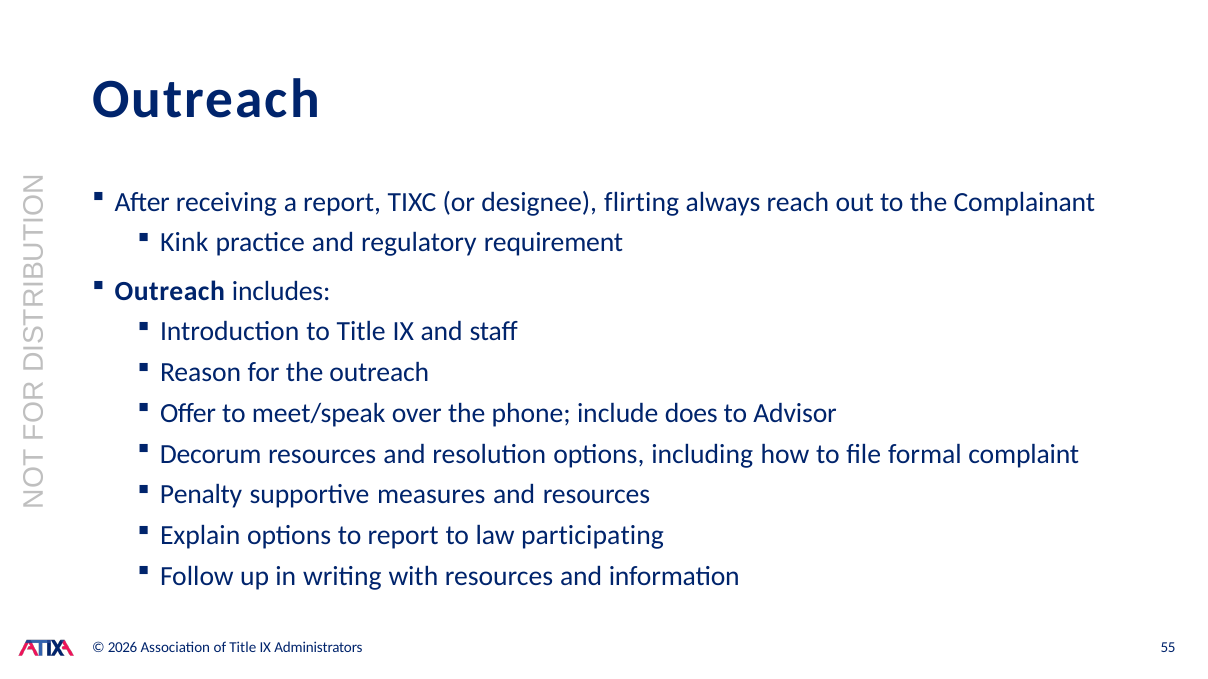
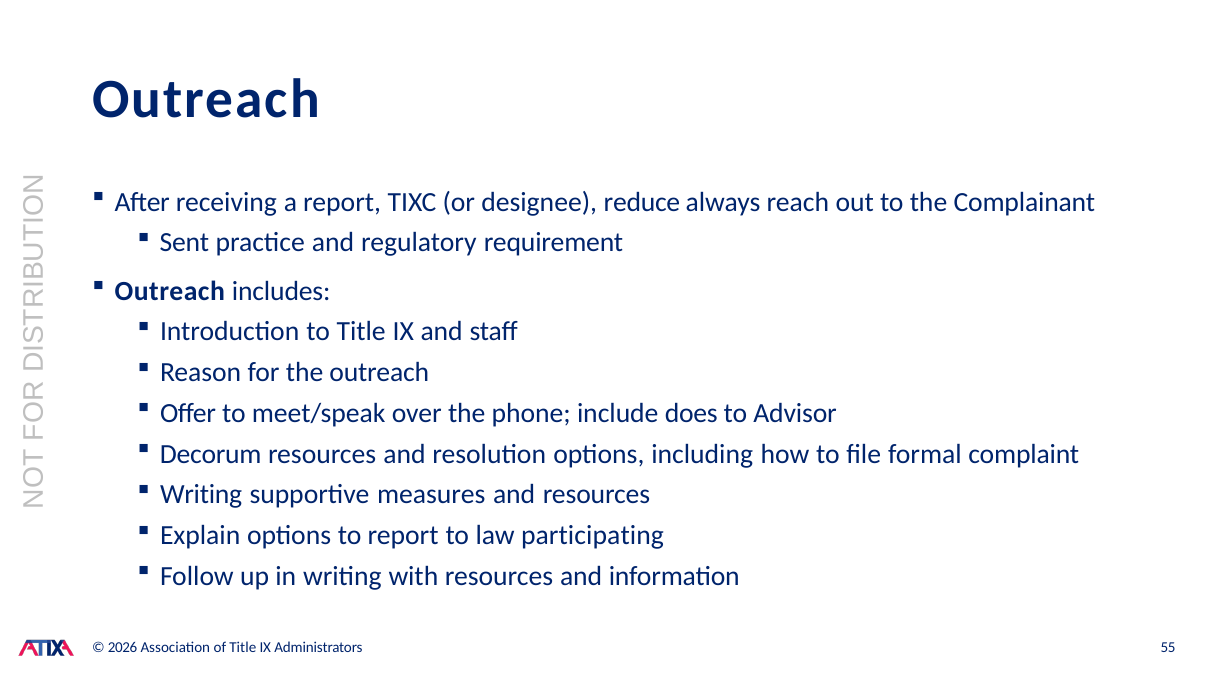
flirting: flirting -> reduce (642, 202)
Kink: Kink -> Sent (184, 243)
Penalty: Penalty -> Writing (201, 495)
